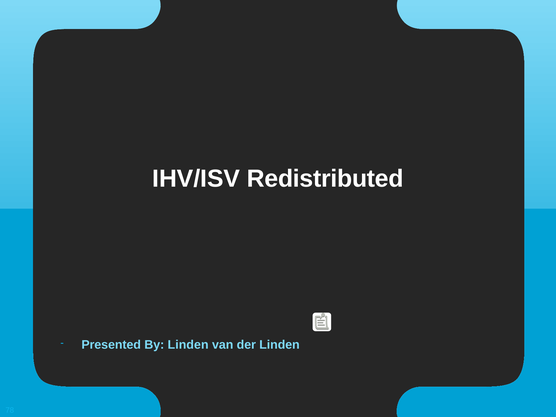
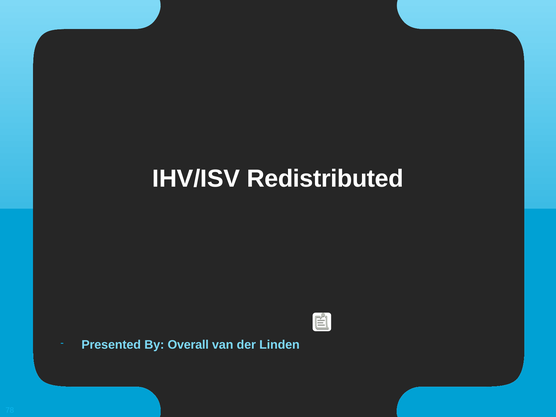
By Linden: Linden -> Overall (188, 345)
